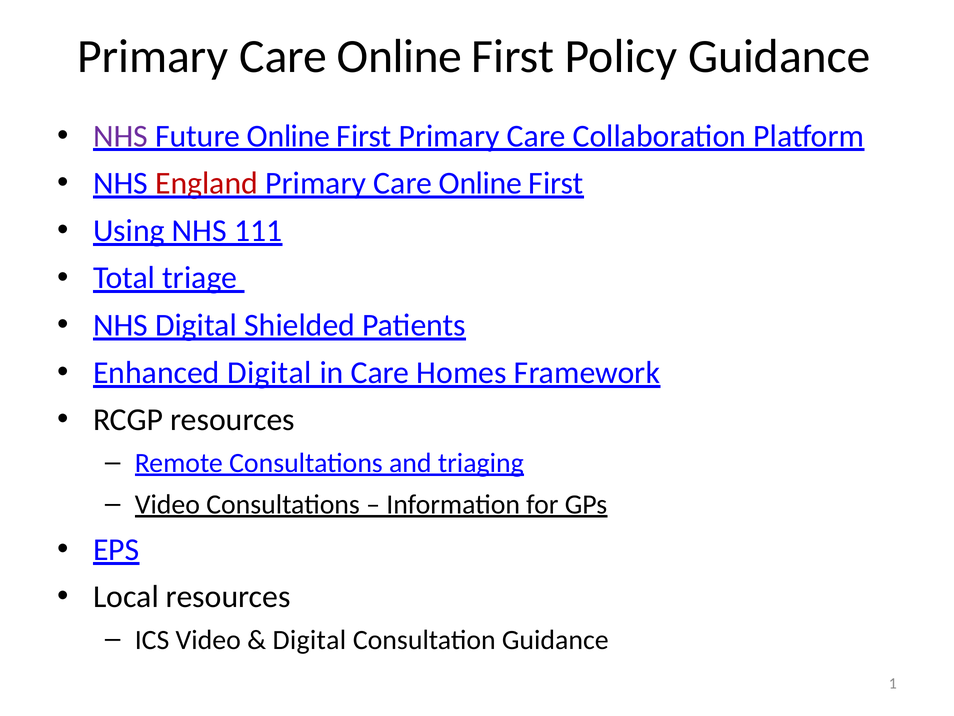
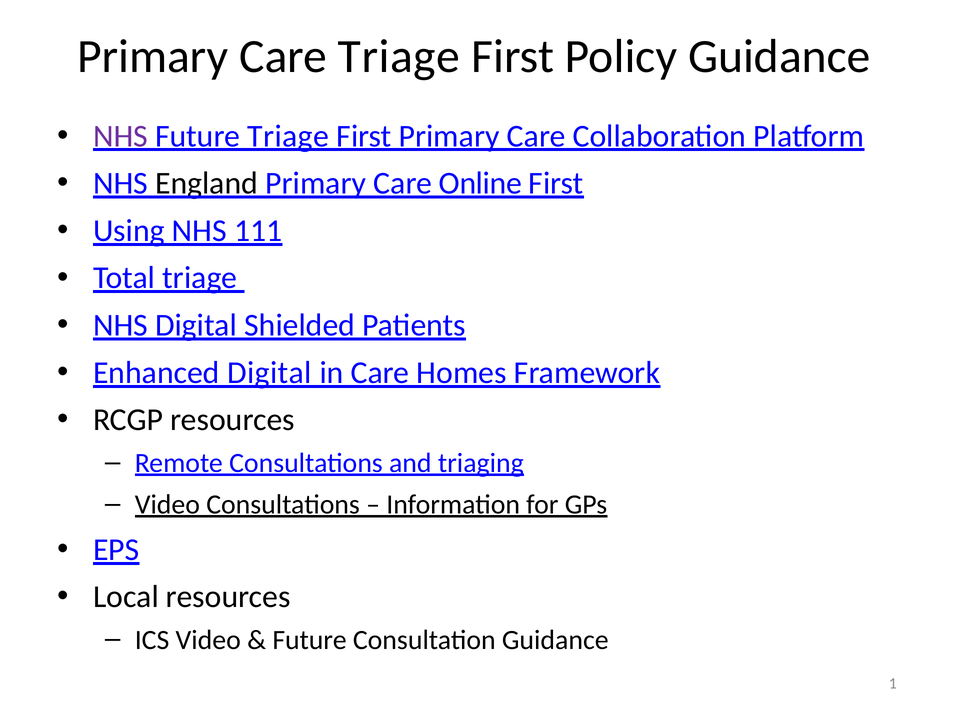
Online: Online -> Triage (399, 56)
Future Online: Online -> Triage (288, 136)
England colour: red -> black (207, 183)
Digital: Digital -> Future (310, 639)
